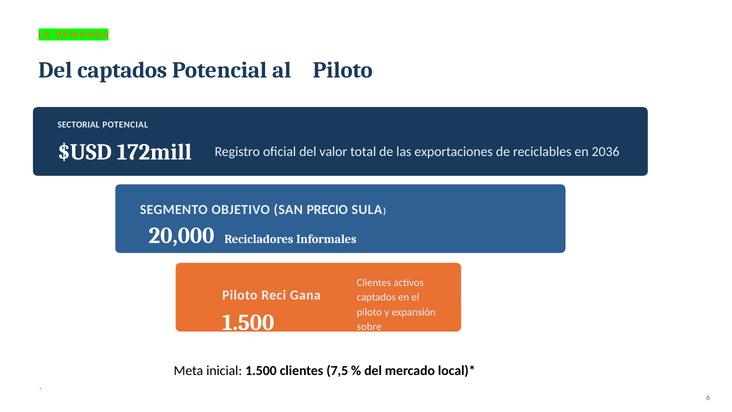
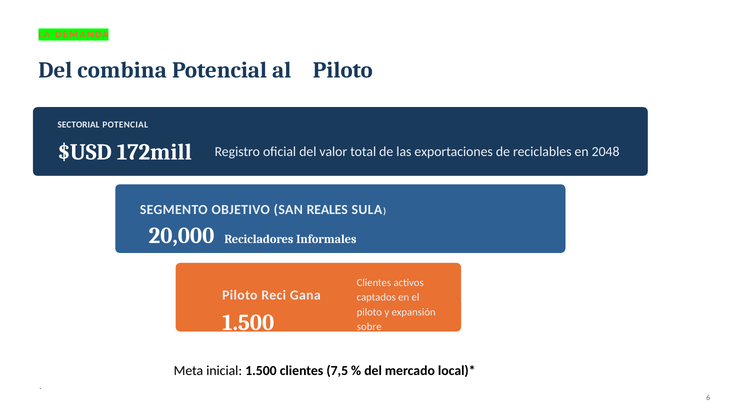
Del captados: captados -> combina (122, 70)
2036: 2036 -> 2048 (606, 152)
PRECIO: PRECIO -> REALES (327, 210)
